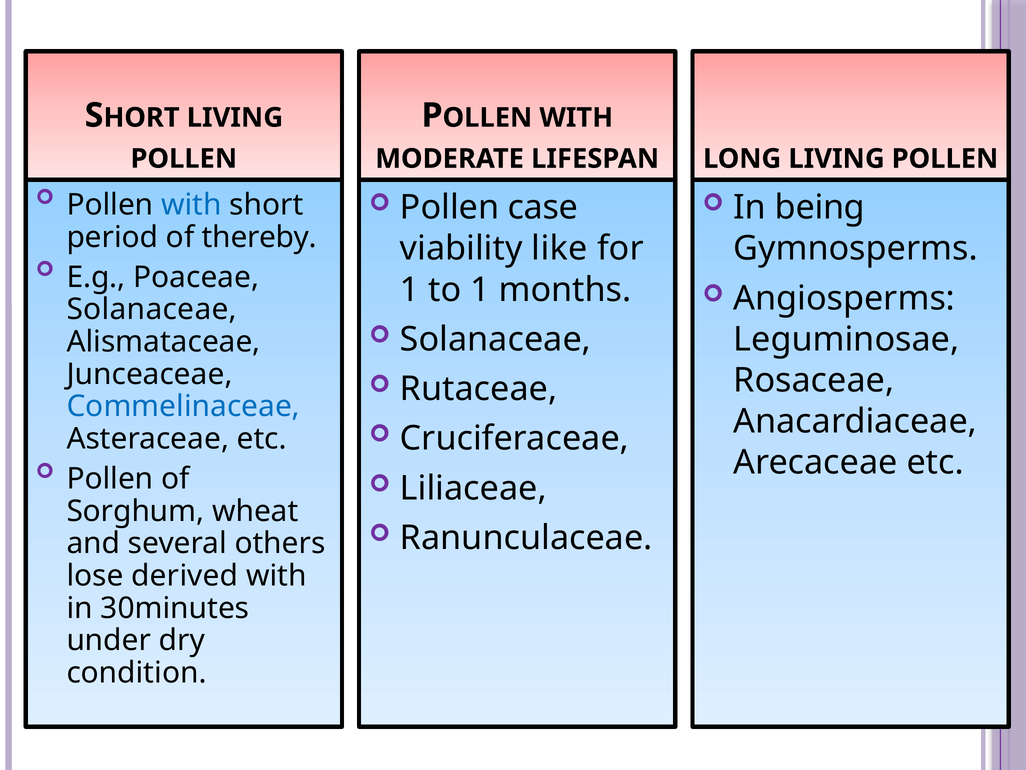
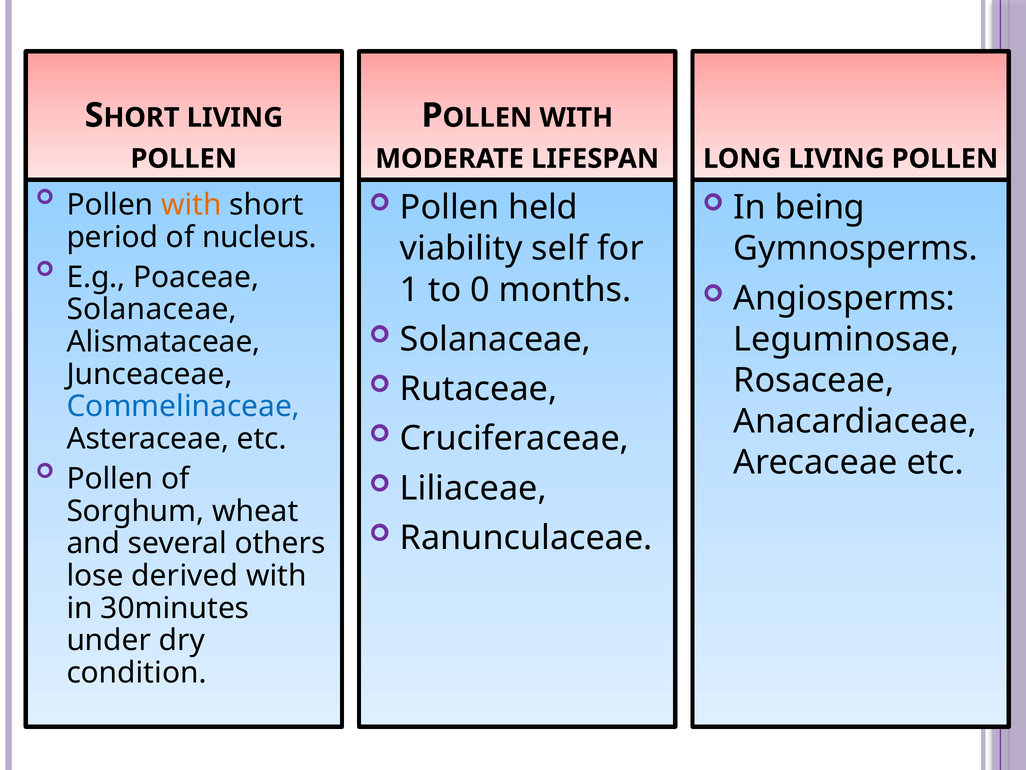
with colour: blue -> orange (192, 205)
case: case -> held (543, 207)
thereby: thereby -> nucleus (259, 237)
like: like -> self (560, 249)
to 1: 1 -> 0 (480, 290)
